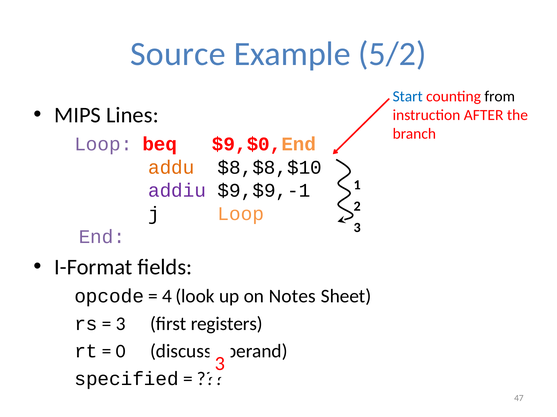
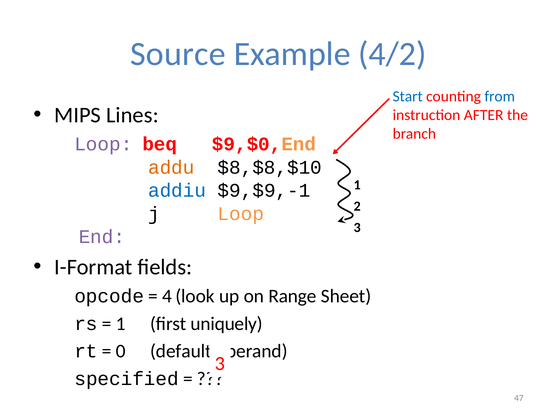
5/2: 5/2 -> 4/2 (392, 54)
from colour: black -> blue (500, 97)
addiu colour: purple -> blue (177, 191)
Notes: Notes -> Range (293, 297)
3: 3 -> 1 (121, 324)
registers: registers -> uniquely (227, 324)
discuss: discuss -> default (181, 352)
